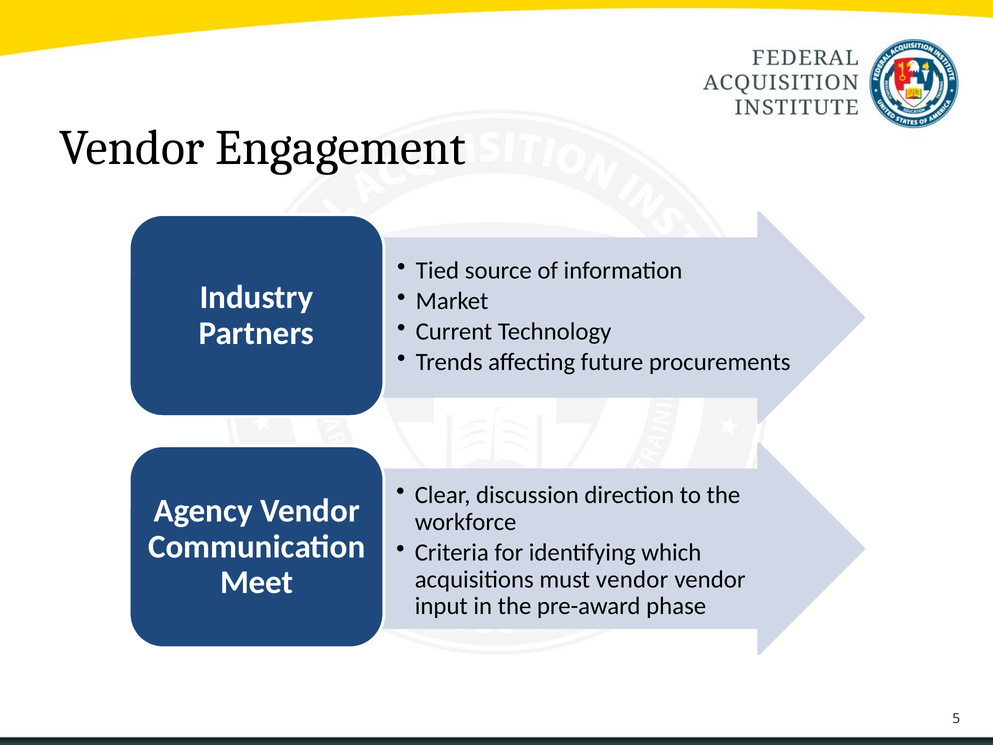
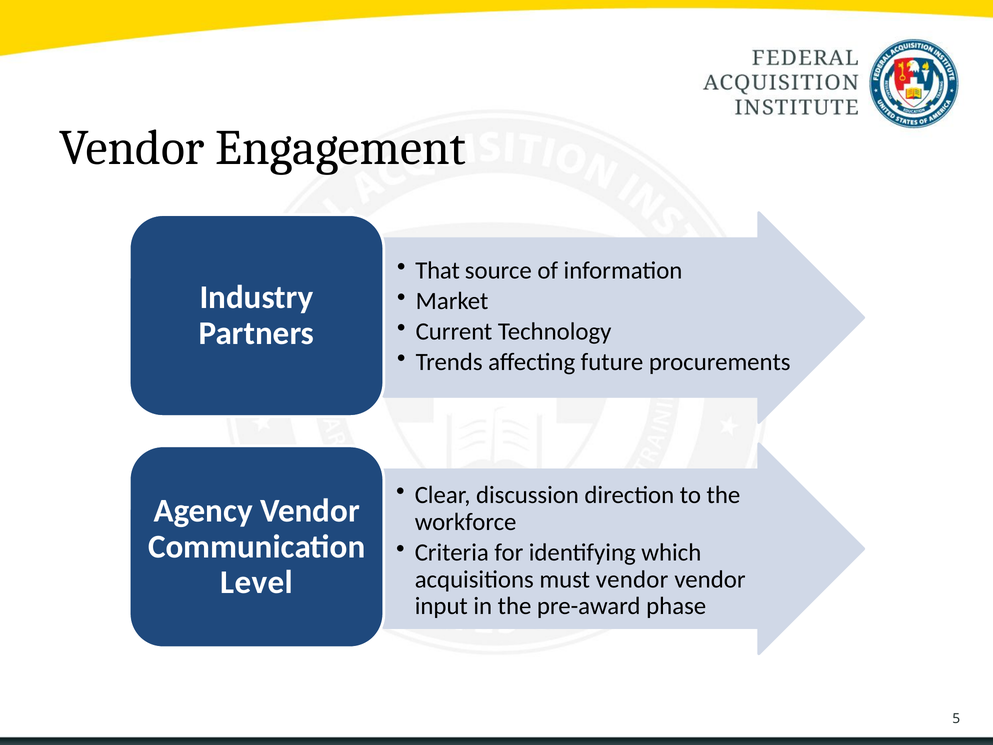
Tied: Tied -> That (438, 271)
Meet: Meet -> Level (256, 582)
